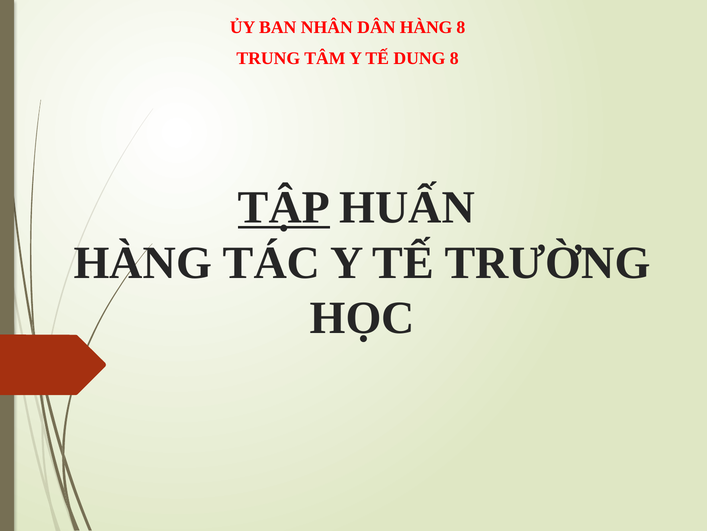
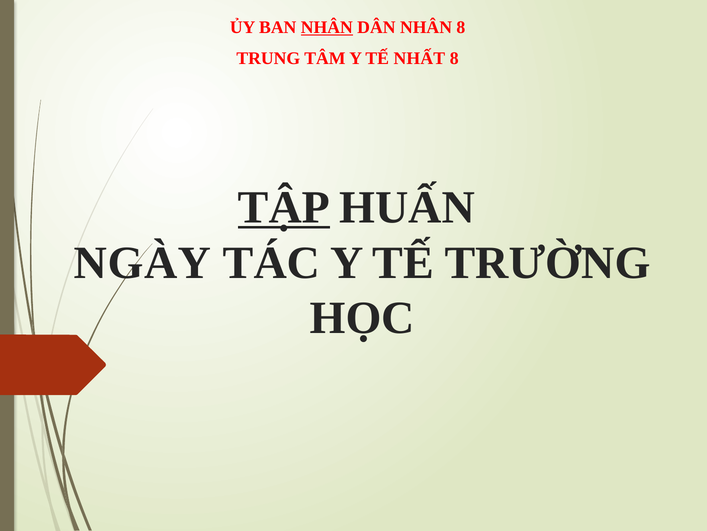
NHÂN underline: none -> present (327, 27)
DÂN HÀNG: HÀNG -> NHÂN (426, 27)
DUNG: DUNG -> NHẤT (419, 58)
HÀNG: HÀNG -> NGÀY (143, 262)
